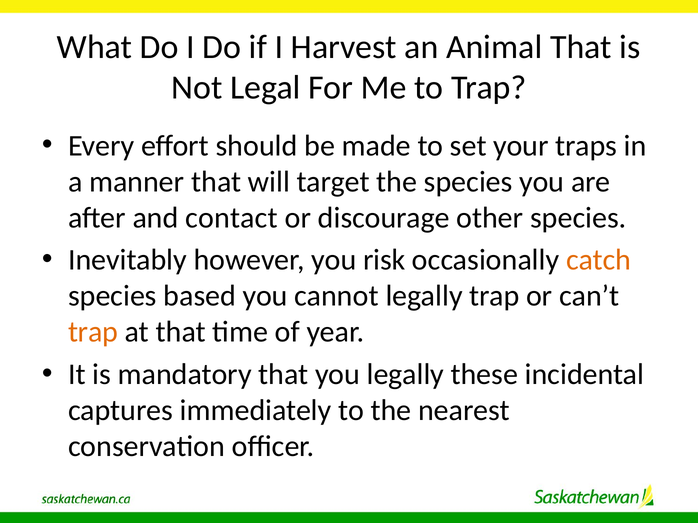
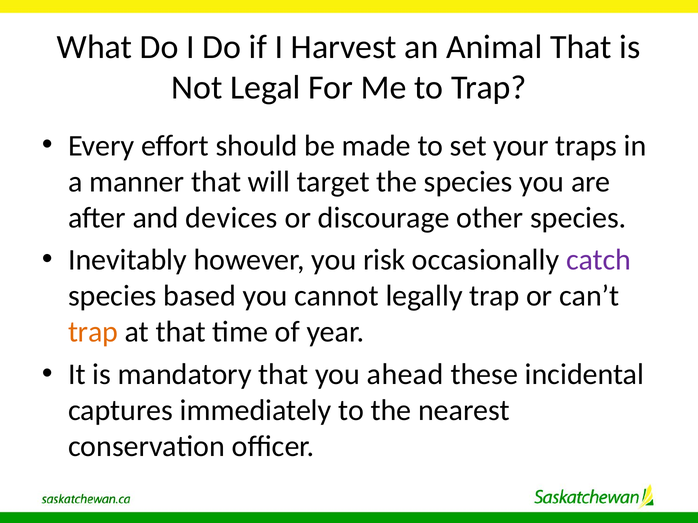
contact: contact -> devices (232, 218)
catch colour: orange -> purple (598, 260)
you legally: legally -> ahead (405, 375)
